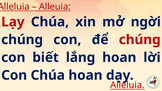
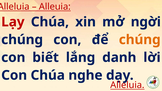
chúng colour: red -> orange (140, 40)
lắng hoan: hoan -> danh (119, 58)
Chúa hoan: hoan -> nghe (85, 75)
